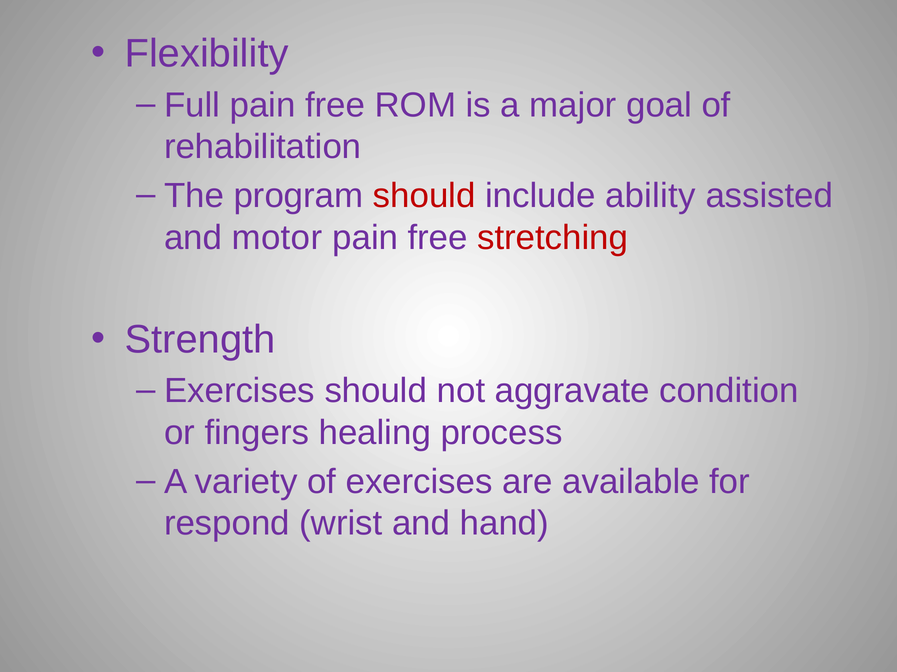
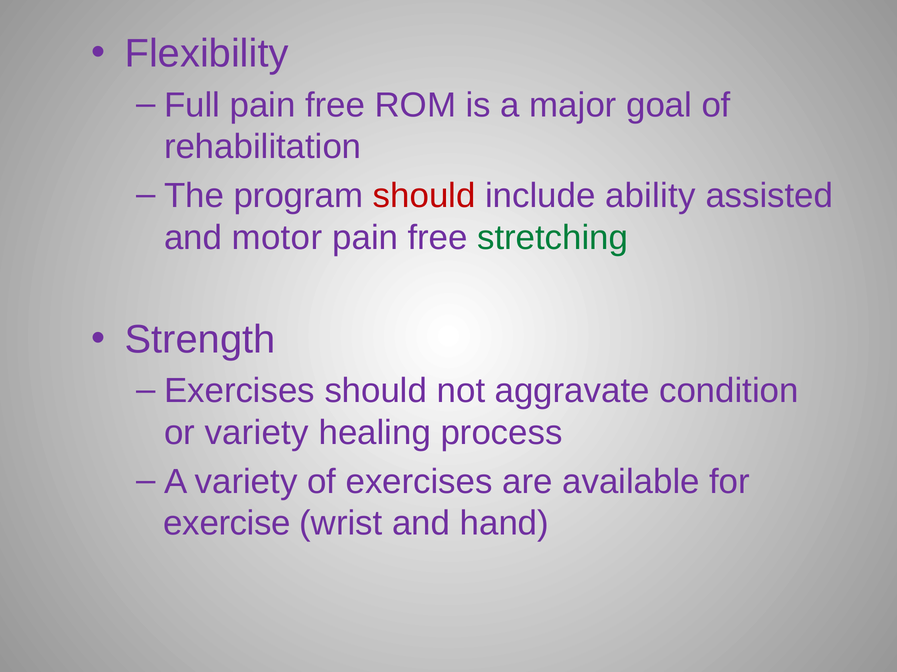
stretching colour: red -> green (553, 238)
or fingers: fingers -> variety (257, 433)
respond: respond -> exercise (227, 524)
